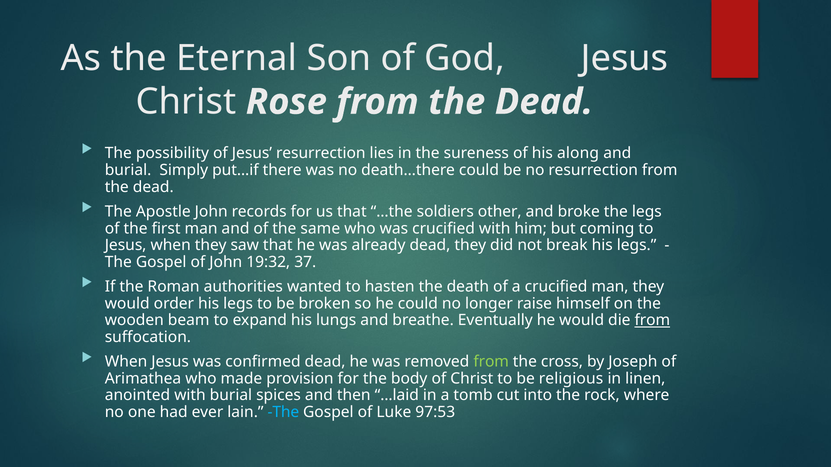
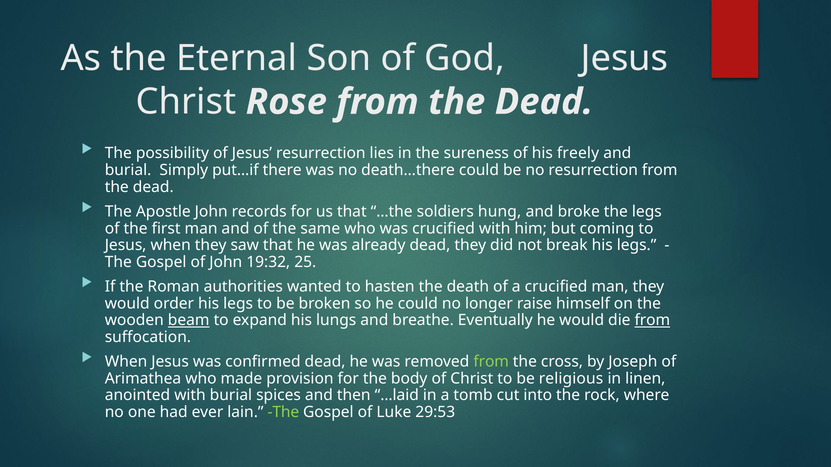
along: along -> freely (578, 153)
other: other -> hung (500, 212)
37: 37 -> 25 (305, 262)
beam underline: none -> present (189, 321)
The colour: light blue -> light green (283, 412)
97:53: 97:53 -> 29:53 (435, 412)
